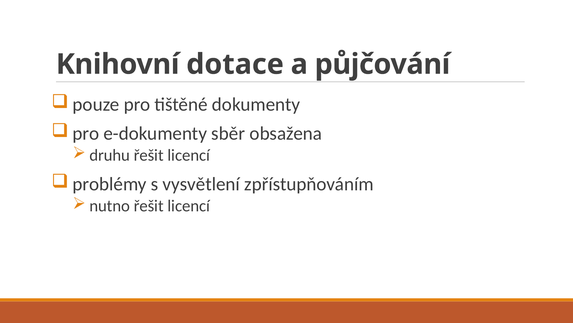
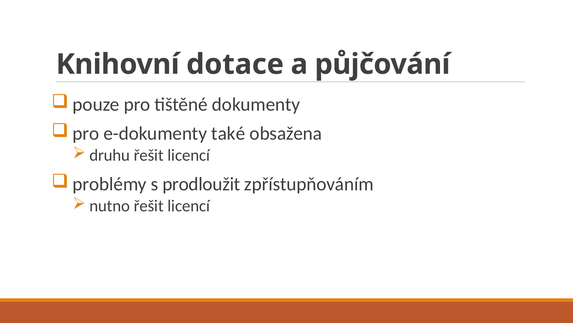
sběr: sběr -> také (228, 133)
vysvětlení: vysvětlení -> prodloužit (201, 184)
